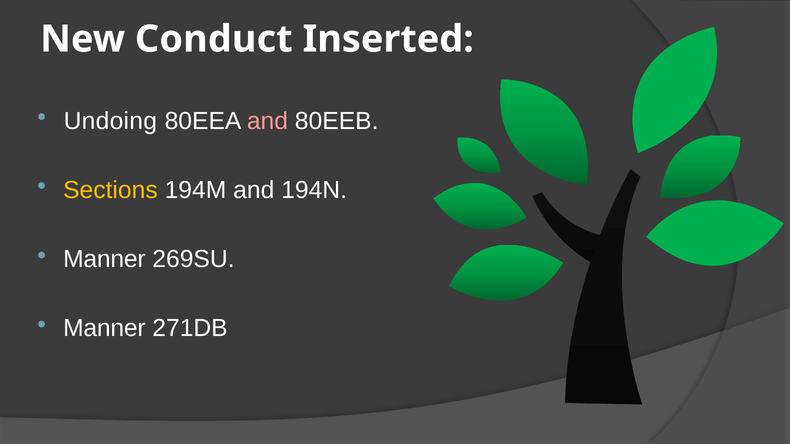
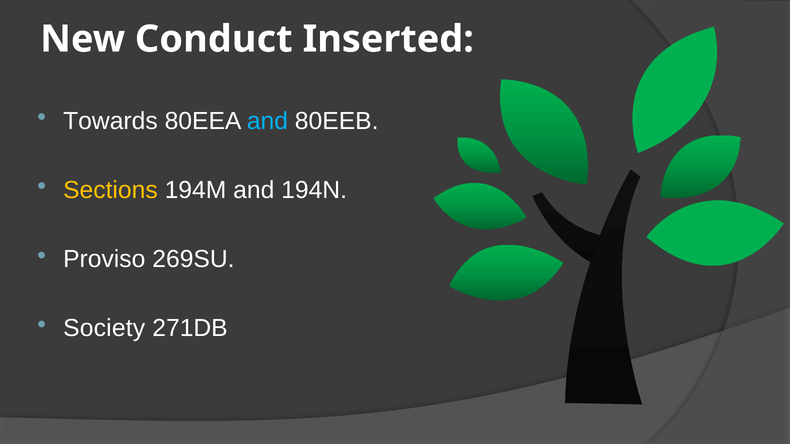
Undoing: Undoing -> Towards (110, 121)
and colour: pink -> light blue (267, 121)
Manner: Manner -> Proviso (104, 259)
Manner: Manner -> Society (104, 328)
